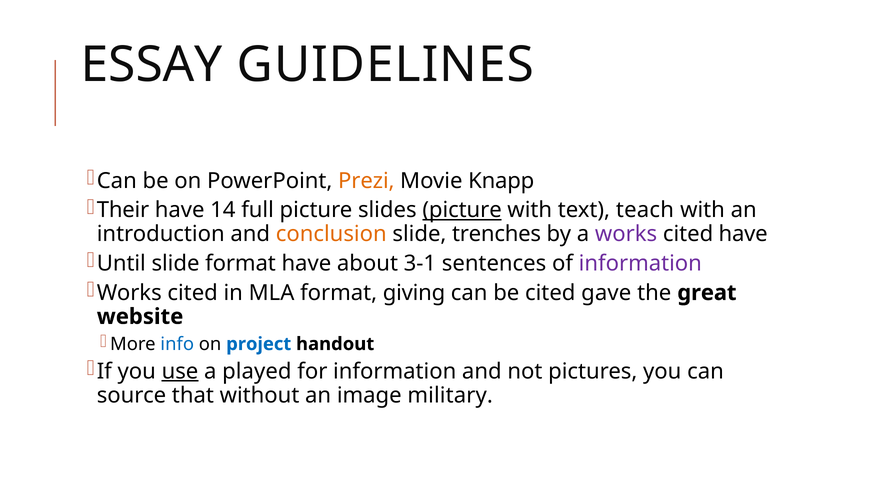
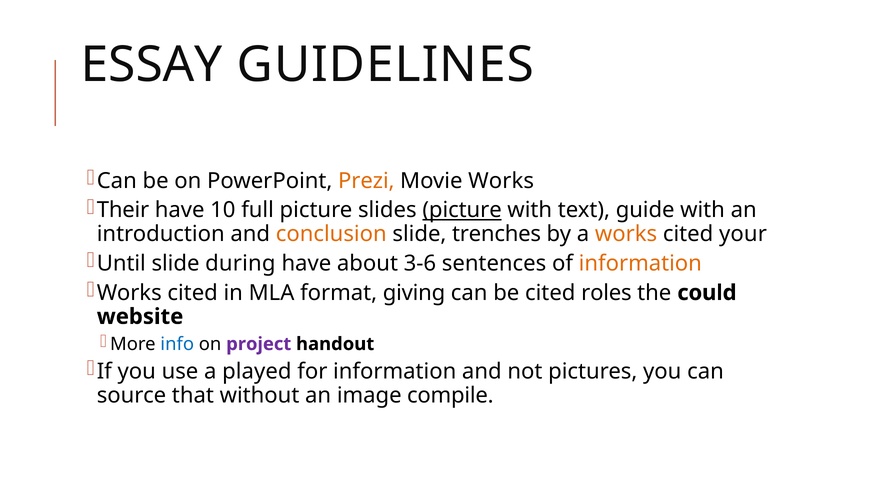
Movie Knapp: Knapp -> Works (501, 181)
14: 14 -> 10 (223, 210)
teach: teach -> guide (645, 210)
works colour: purple -> orange (626, 234)
cited have: have -> your (743, 234)
slide format: format -> during (240, 264)
3-1: 3-1 -> 3-6 (420, 264)
information colour: purple -> orange (640, 264)
gave: gave -> roles (606, 293)
great: great -> could (707, 293)
project colour: blue -> purple (259, 344)
use underline: present -> none (180, 372)
military: military -> compile (450, 395)
